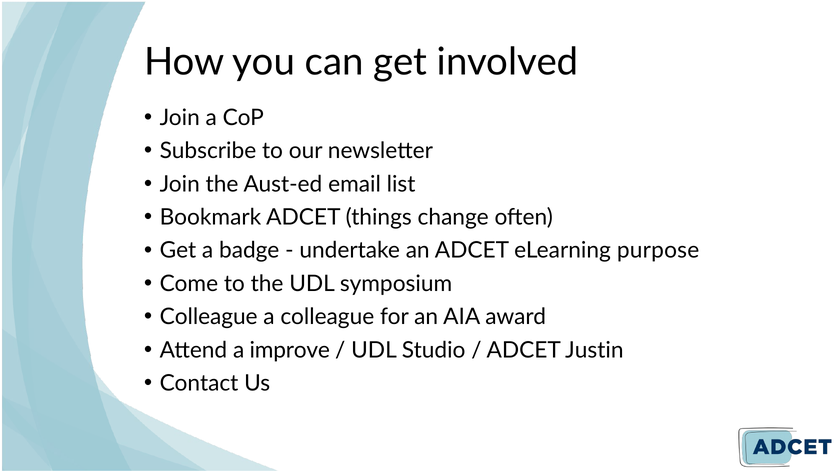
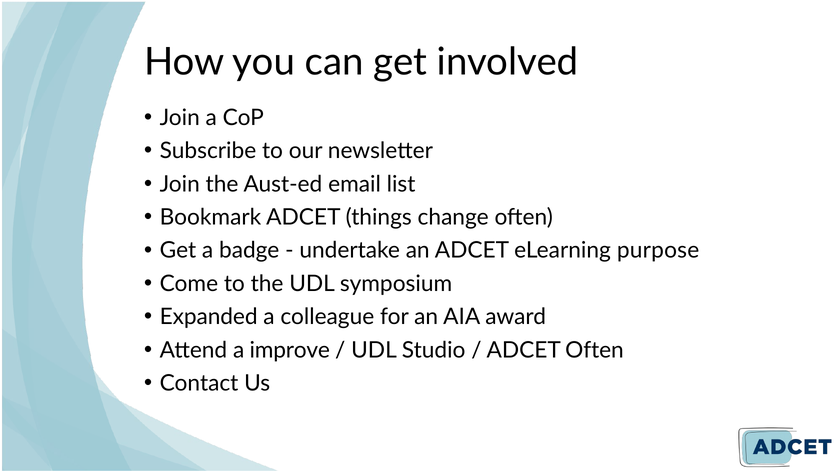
Colleague: Colleague -> Expanded (209, 317)
ADCET Justin: Justin -> Often (594, 350)
